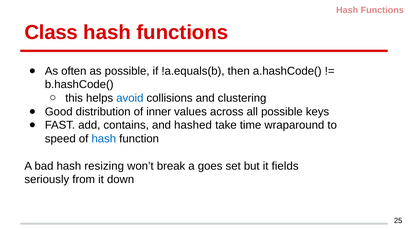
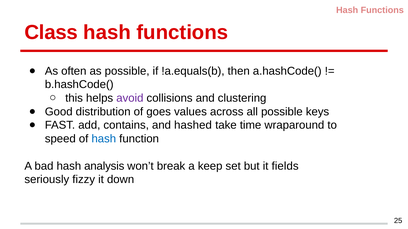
avoid colour: blue -> purple (130, 98)
inner: inner -> goes (159, 112)
resizing: resizing -> analysis (104, 166)
goes: goes -> keep (210, 166)
from: from -> fizzy (84, 180)
